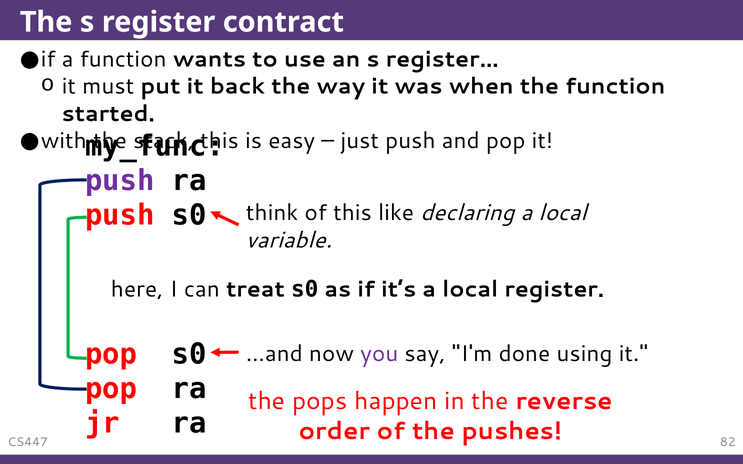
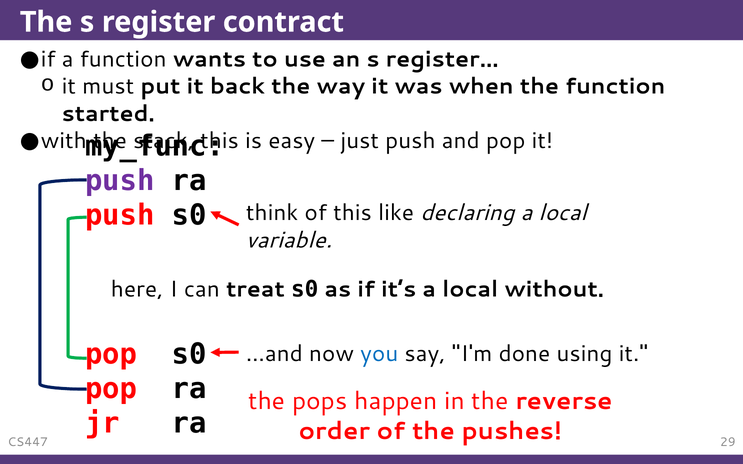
local register: register -> without (554, 289)
you colour: purple -> blue (379, 354)
82: 82 -> 29 (728, 442)
